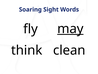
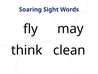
may underline: present -> none (70, 29)
